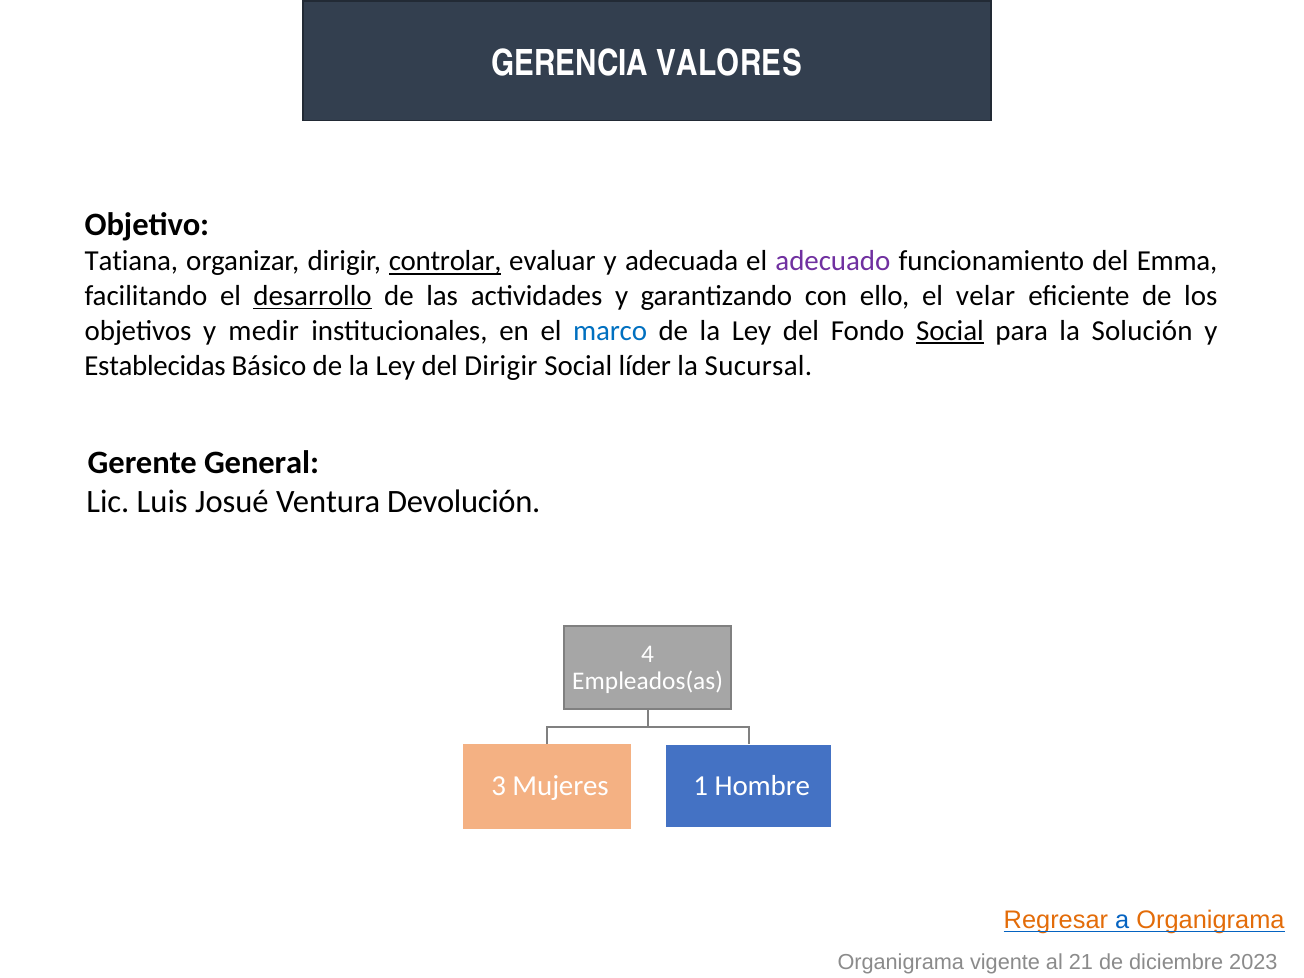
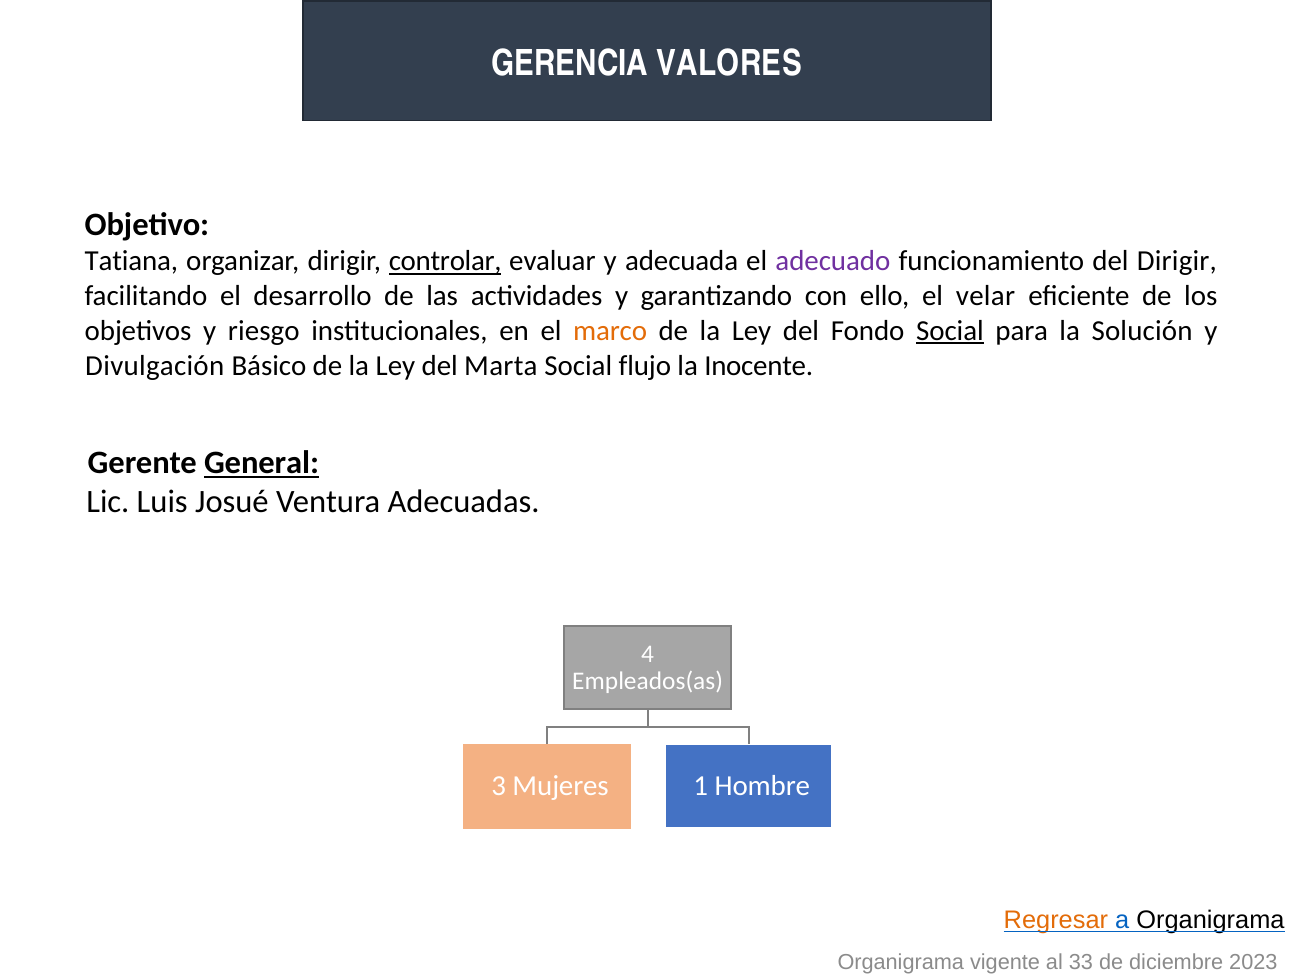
del Emma: Emma -> Dirigir (1177, 261)
desarrollo underline: present -> none (313, 296)
medir: medir -> riesgo (264, 331)
marco colour: blue -> orange (610, 331)
Establecidas: Establecidas -> Divulgación (155, 365)
del Dirigir: Dirigir -> Marta (501, 365)
líder: líder -> flujo (645, 365)
Sucursal: Sucursal -> Inocente (759, 365)
General underline: none -> present (262, 463)
Devolución: Devolución -> Adecuadas (464, 502)
Organigrama colour: orange -> black (1210, 920)
21: 21 -> 33 (1081, 962)
